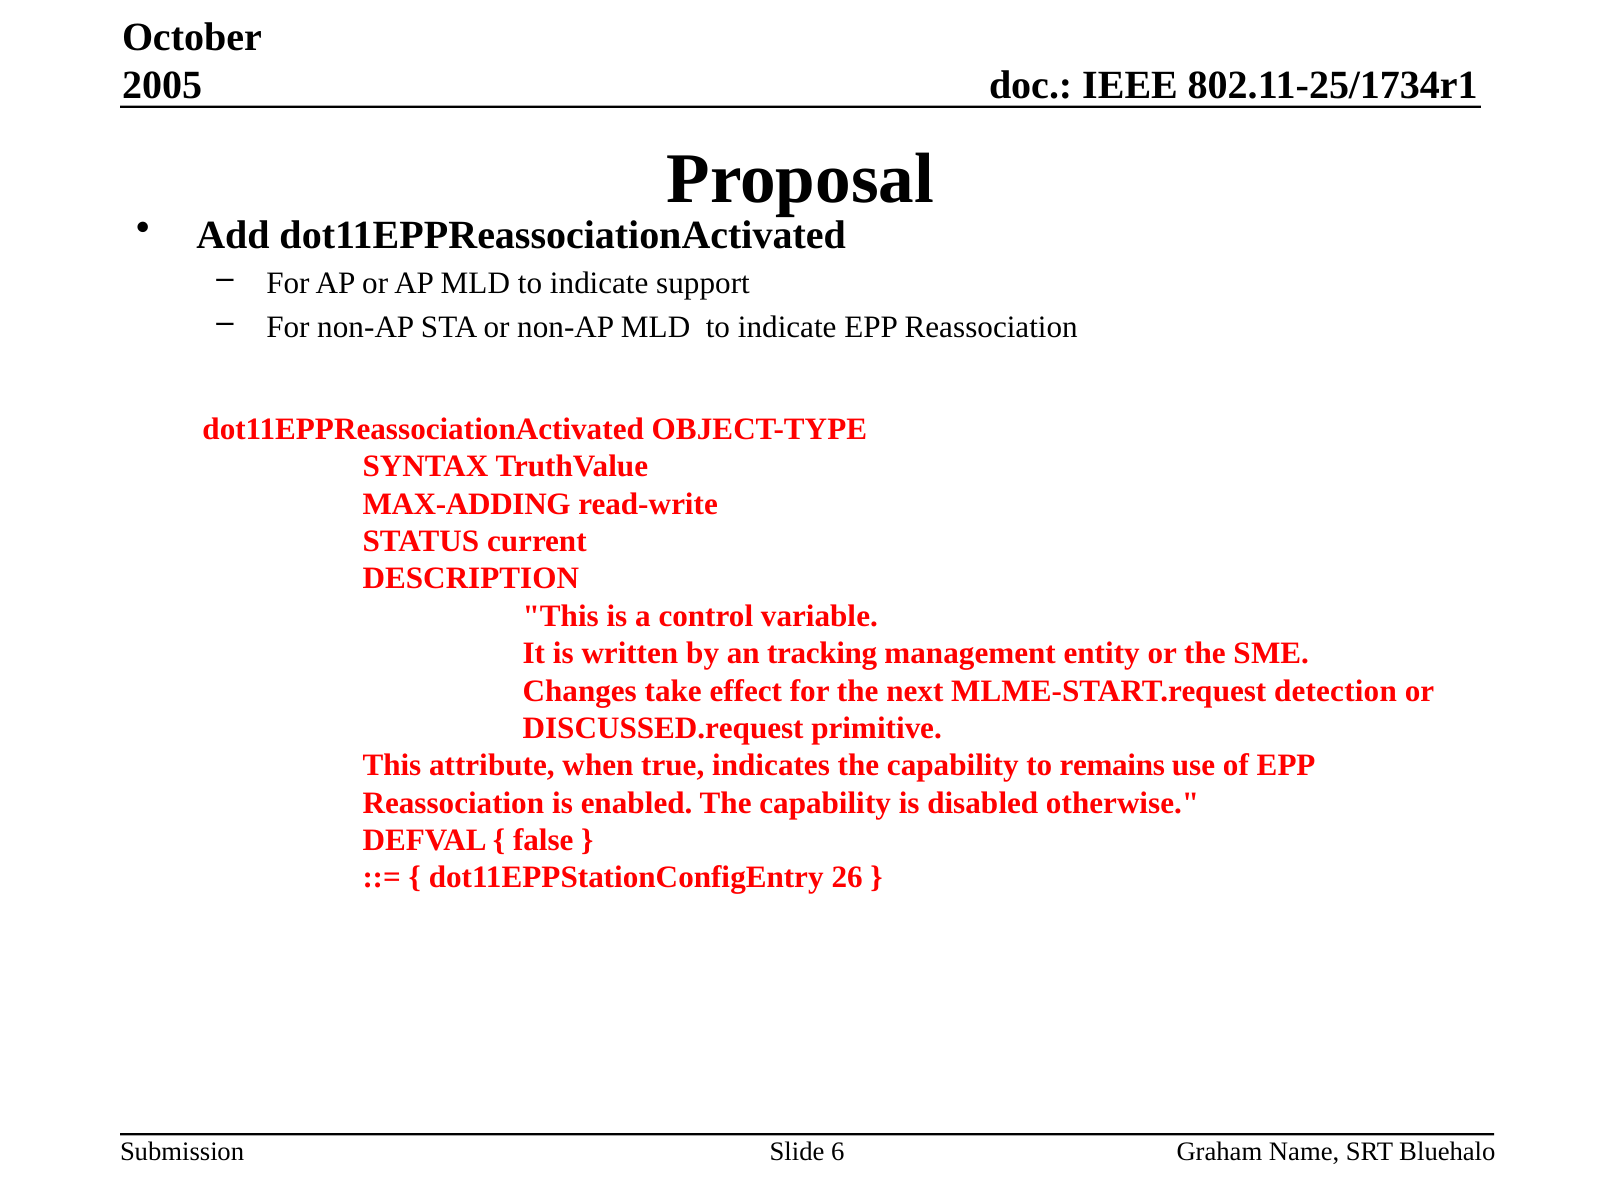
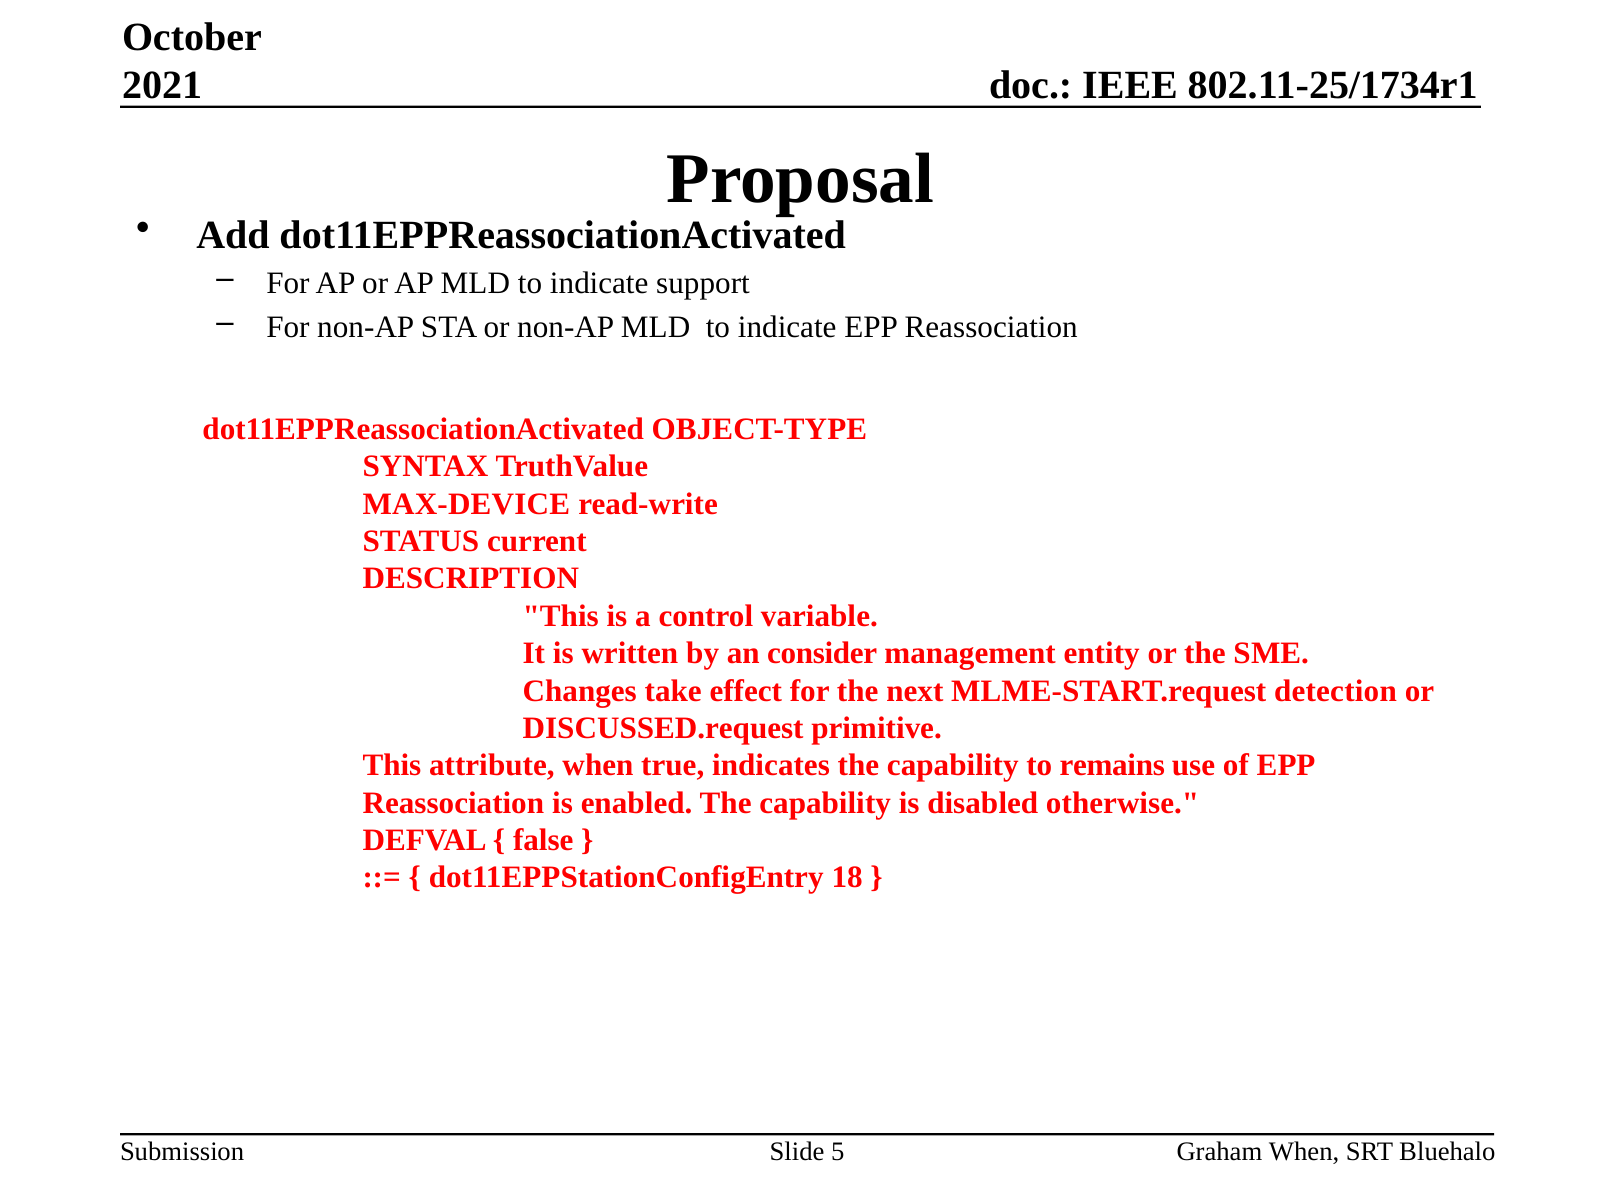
2005: 2005 -> 2021 (162, 85)
MAX-ADDING: MAX-ADDING -> MAX-DEVICE (466, 504)
tracking: tracking -> consider (822, 653)
26: 26 -> 18 (847, 878)
6: 6 -> 5 (838, 1152)
Graham Name: Name -> When (1304, 1152)
